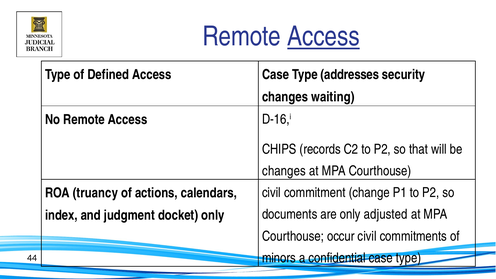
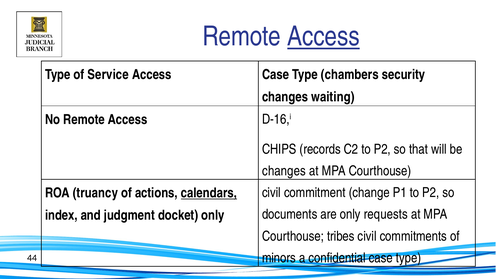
Defined: Defined -> Service (108, 75)
addresses: addresses -> chambers (350, 75)
calendars underline: none -> present (209, 193)
adjusted: adjusted -> requests (386, 214)
occur: occur -> tribes (341, 236)
